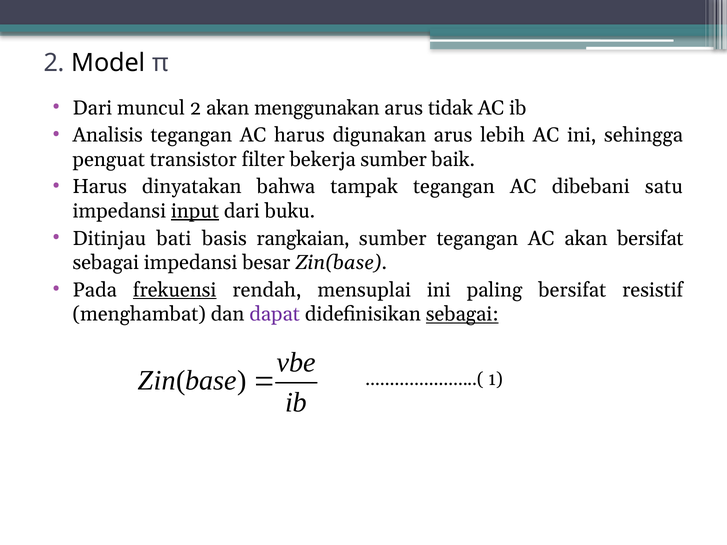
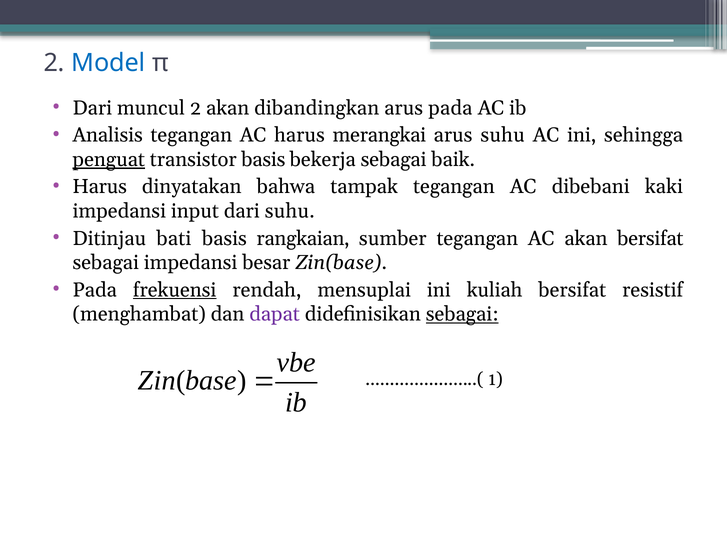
Model colour: black -> blue (108, 63)
menggunakan: menggunakan -> dibandingkan (317, 108)
arus tidak: tidak -> pada (450, 108)
digunakan: digunakan -> merangkai (379, 135)
arus lebih: lebih -> suhu (503, 135)
penguat underline: none -> present (109, 160)
transistor filter: filter -> basis (263, 160)
bekerja sumber: sumber -> sebagai (394, 160)
satu: satu -> kaki (664, 187)
input underline: present -> none (195, 211)
dari buku: buku -> suhu (290, 211)
paling: paling -> kuliah (495, 290)
